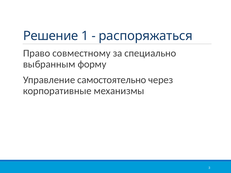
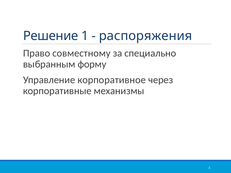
распоряжаться: распоряжаться -> распоряжения (146, 36)
самостоятельно: самостоятельно -> корпоративное (112, 80)
